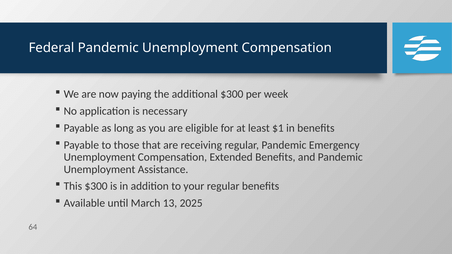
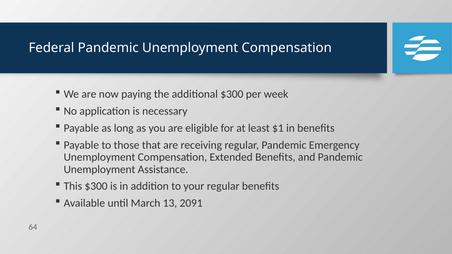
2025: 2025 -> 2091 (191, 203)
